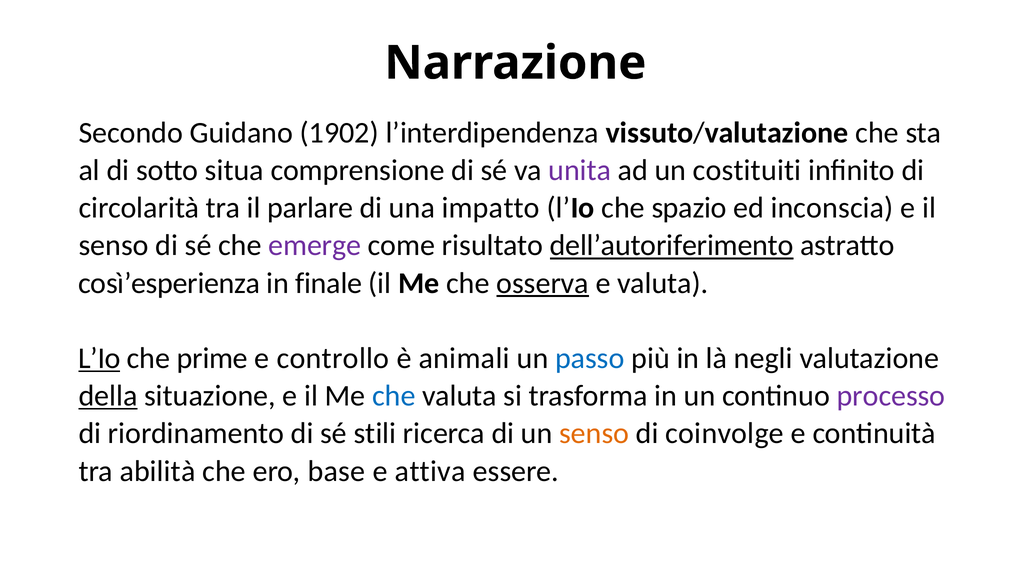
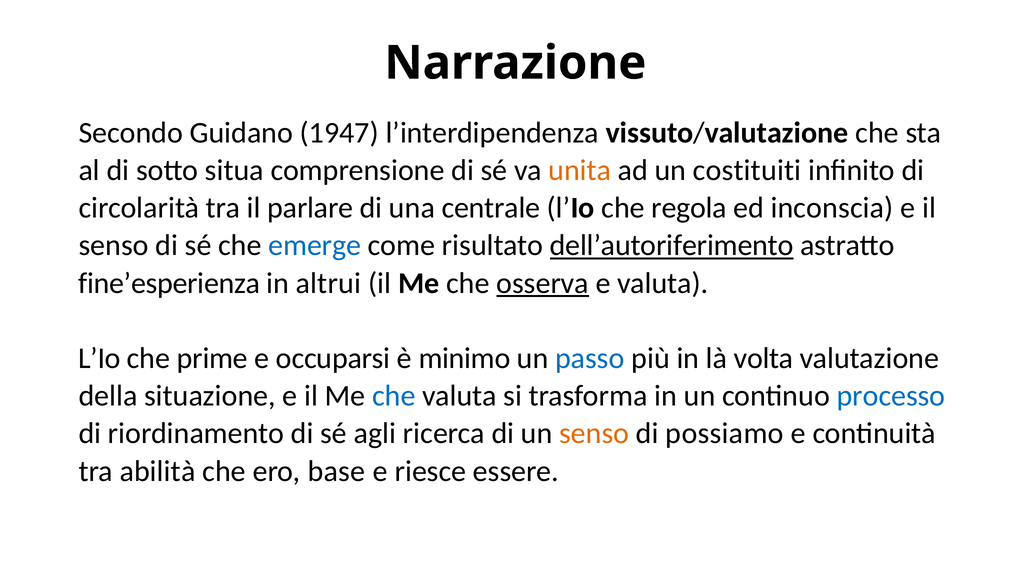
1902: 1902 -> 1947 (339, 133)
unita colour: purple -> orange (580, 170)
impatto: impatto -> centrale (491, 208)
spazio: spazio -> regola (689, 208)
emerge colour: purple -> blue (315, 245)
così’esperienza: così’esperienza -> fine’esperienza (169, 283)
finale: finale -> altrui (328, 283)
L’Io underline: present -> none (99, 358)
controllo: controllo -> occuparsi (333, 358)
animali: animali -> minimo (464, 358)
negli: negli -> volta (764, 358)
della underline: present -> none (108, 396)
processo colour: purple -> blue (891, 396)
stili: stili -> agli (375, 433)
coinvolge: coinvolge -> possiamo (725, 433)
attiva: attiva -> riesce (430, 471)
